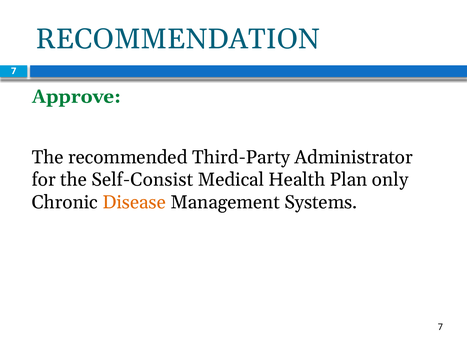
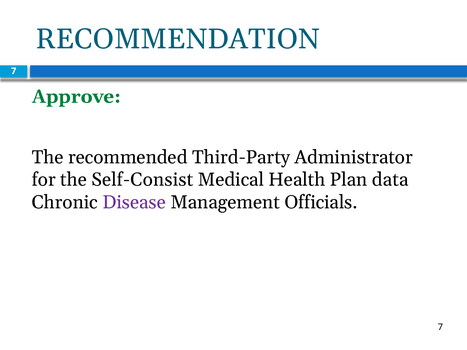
only: only -> data (390, 180)
Disease colour: orange -> purple (134, 202)
Systems: Systems -> Officials (321, 202)
